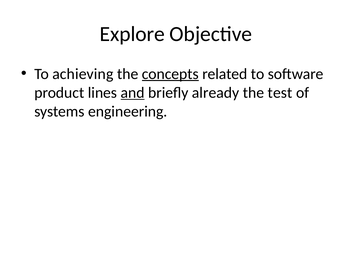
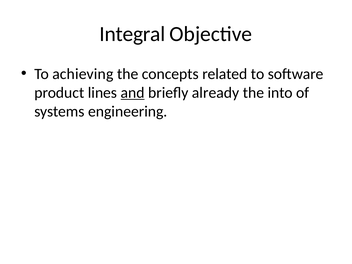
Explore: Explore -> Integral (132, 34)
concepts underline: present -> none (170, 74)
test: test -> into (280, 93)
